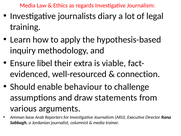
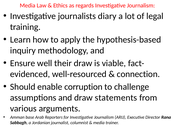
libel: libel -> well (45, 63)
their extra: extra -> draw (83, 63)
behaviour: behaviour -> corruption (83, 87)
